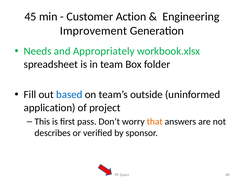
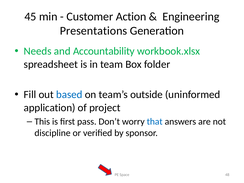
Improvement: Improvement -> Presentations (94, 31)
Appropriately: Appropriately -> Accountability (104, 51)
that colour: orange -> blue (155, 122)
describes: describes -> discipline (53, 133)
